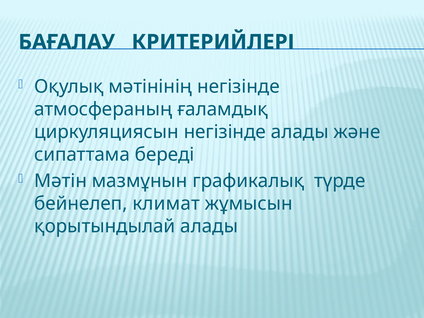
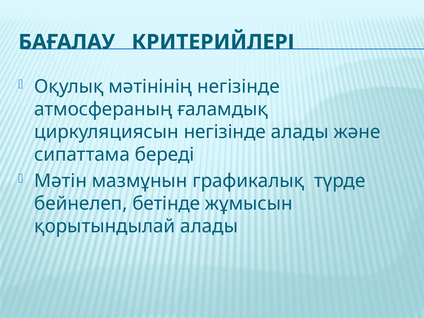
климат: климат -> бетінде (166, 204)
